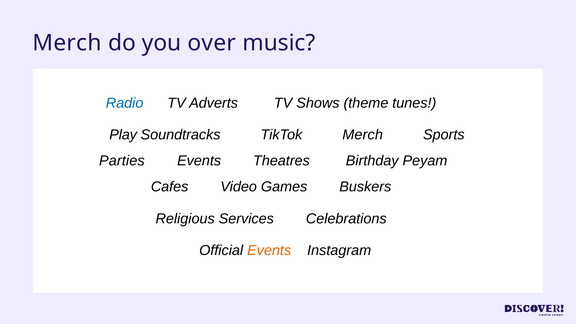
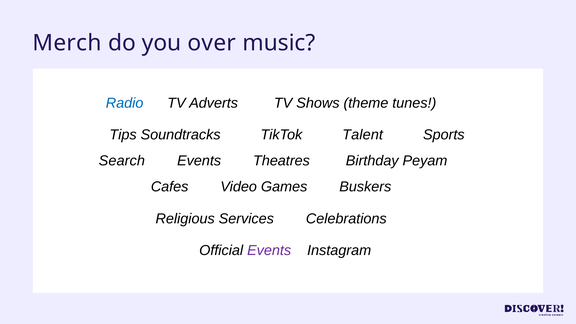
Play: Play -> Tips (123, 135)
TikTok Merch: Merch -> Talent (363, 135)
Parties: Parties -> Search (122, 161)
Events colour: orange -> purple (269, 251)
